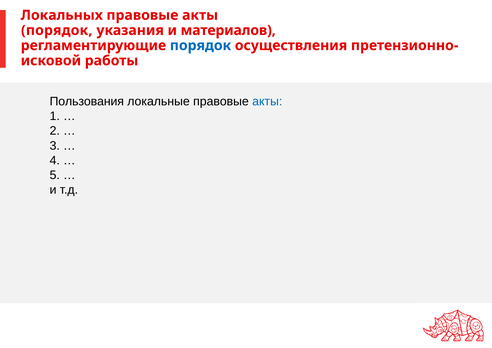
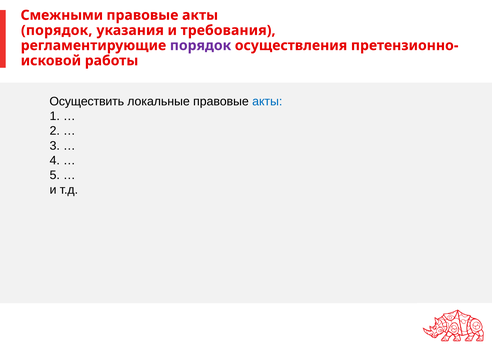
Локальных: Локальных -> Смежными (62, 15)
материалов: материалов -> требования (228, 30)
порядок colour: blue -> purple (201, 45)
Пользования: Пользования -> Осуществить (87, 101)
